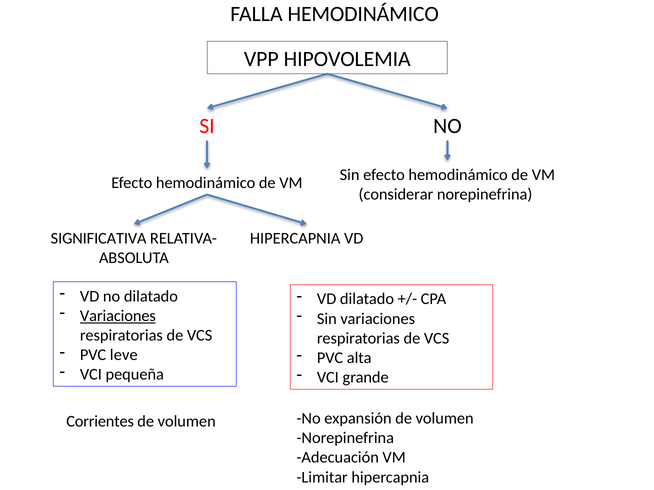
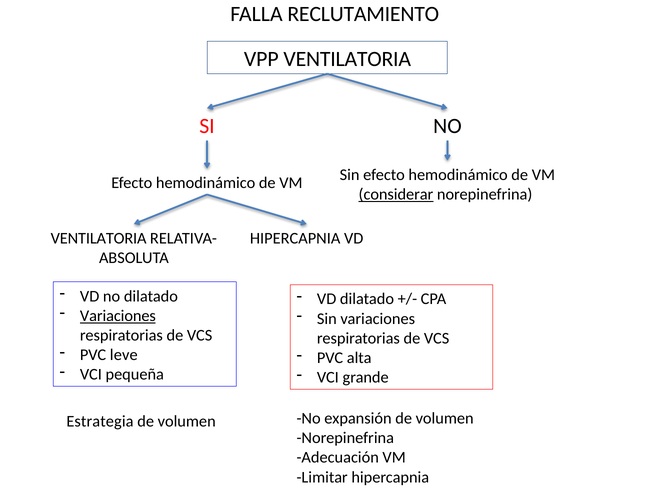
FALLA HEMODINÁMICO: HEMODINÁMICO -> RECLUTAMIENTO (363, 14)
VPP HIPOVOLEMIA: HIPOVOLEMIA -> VENTILATORIA (347, 59)
considerar underline: none -> present (396, 194)
SIGNIFICATIVA: SIGNIFICATIVA -> VENTILATORIA (99, 238)
Corrientes: Corrientes -> Estrategia (100, 422)
